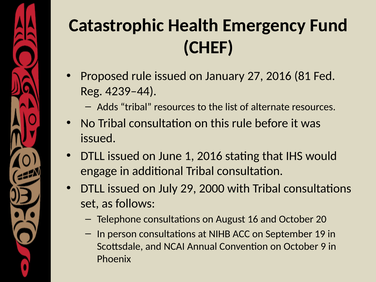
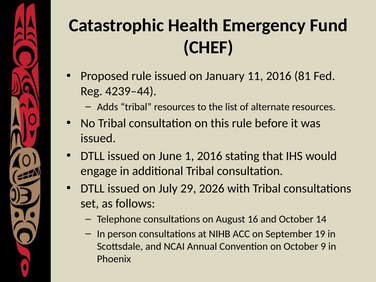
27: 27 -> 11 (255, 76)
2000: 2000 -> 2026 (212, 188)
20: 20 -> 14 (321, 219)
